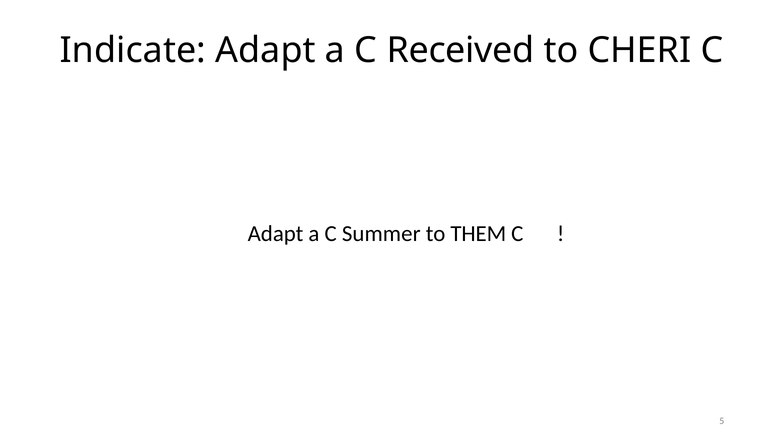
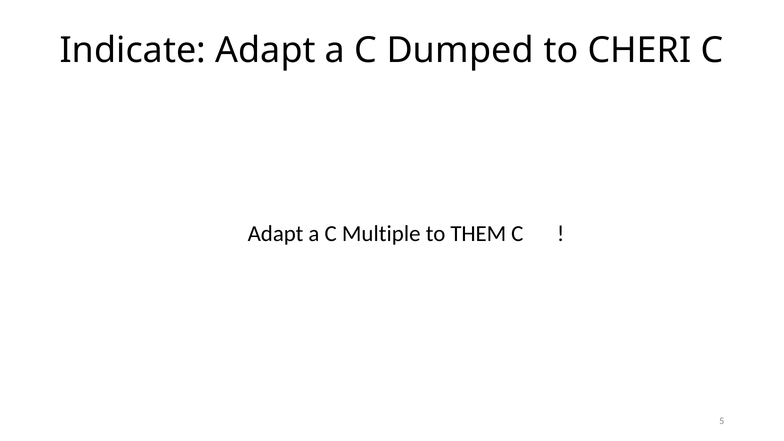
Received: Received -> Dumped (460, 50)
Summer: Summer -> Multiple (381, 234)
